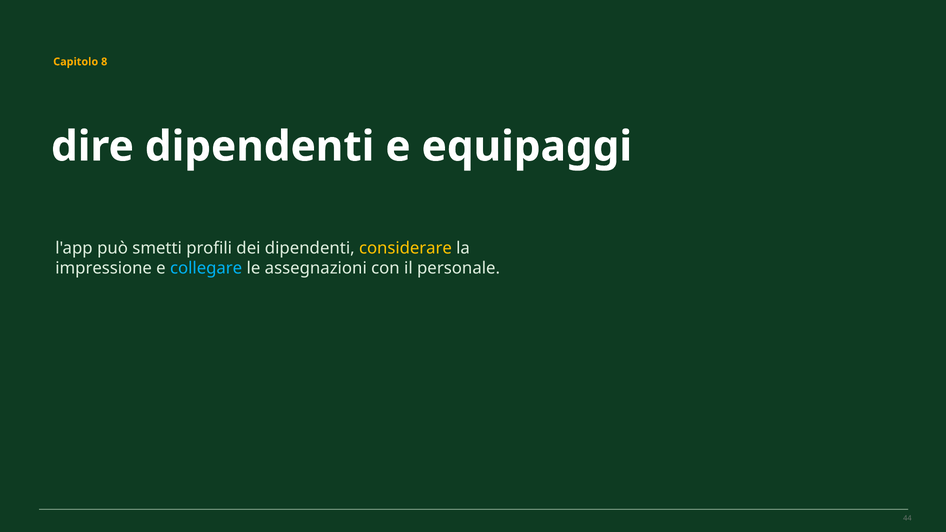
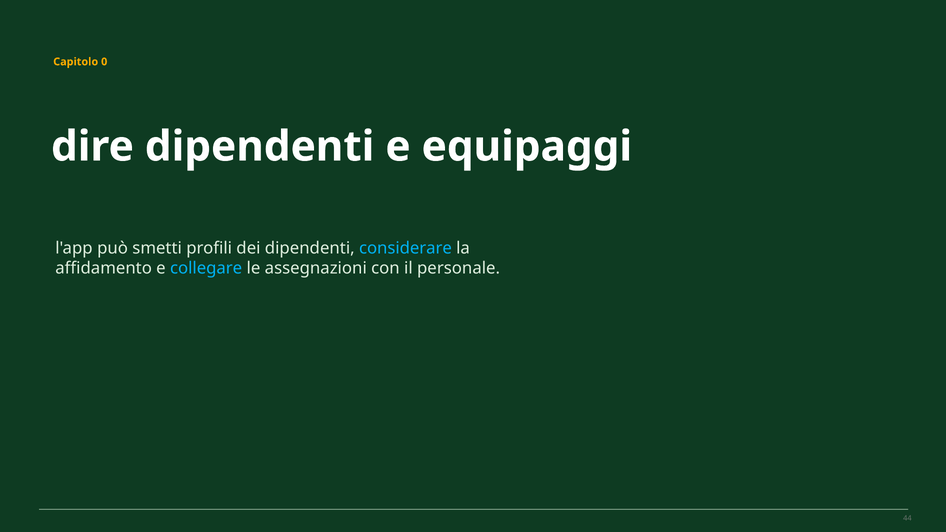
8: 8 -> 0 (104, 62)
considerare colour: yellow -> light blue (405, 248)
impressione: impressione -> affidamento (104, 268)
